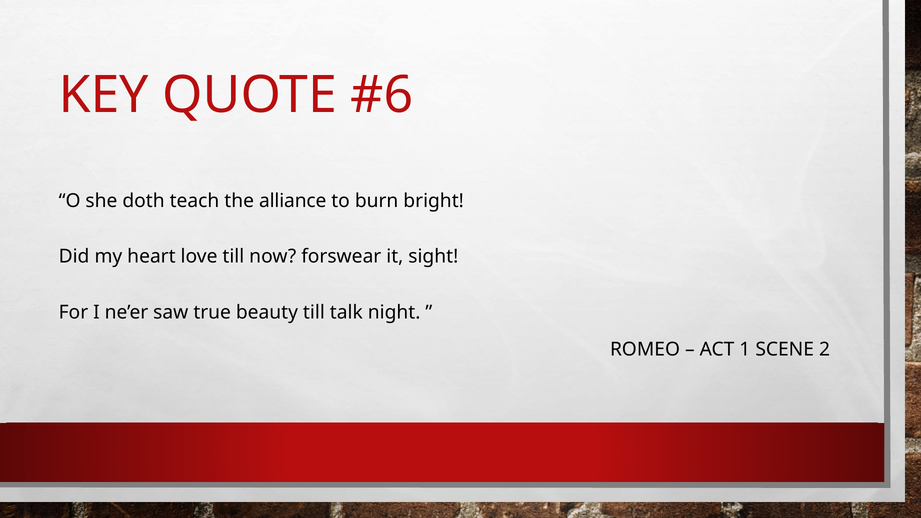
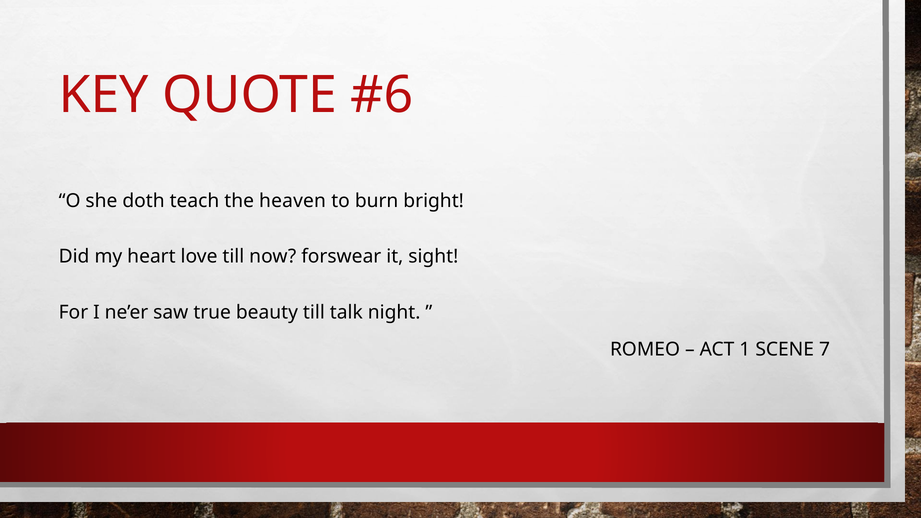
alliance: alliance -> heaven (293, 201)
2: 2 -> 7 (825, 349)
